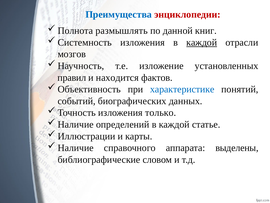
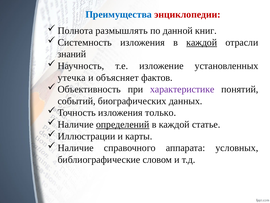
мозгов: мозгов -> знаний (72, 54)
правил: правил -> утечка (72, 77)
находится: находится -> объясняет (117, 77)
характеристике colour: blue -> purple (182, 89)
определений underline: none -> present (123, 124)
выделены: выделены -> условных (237, 148)
